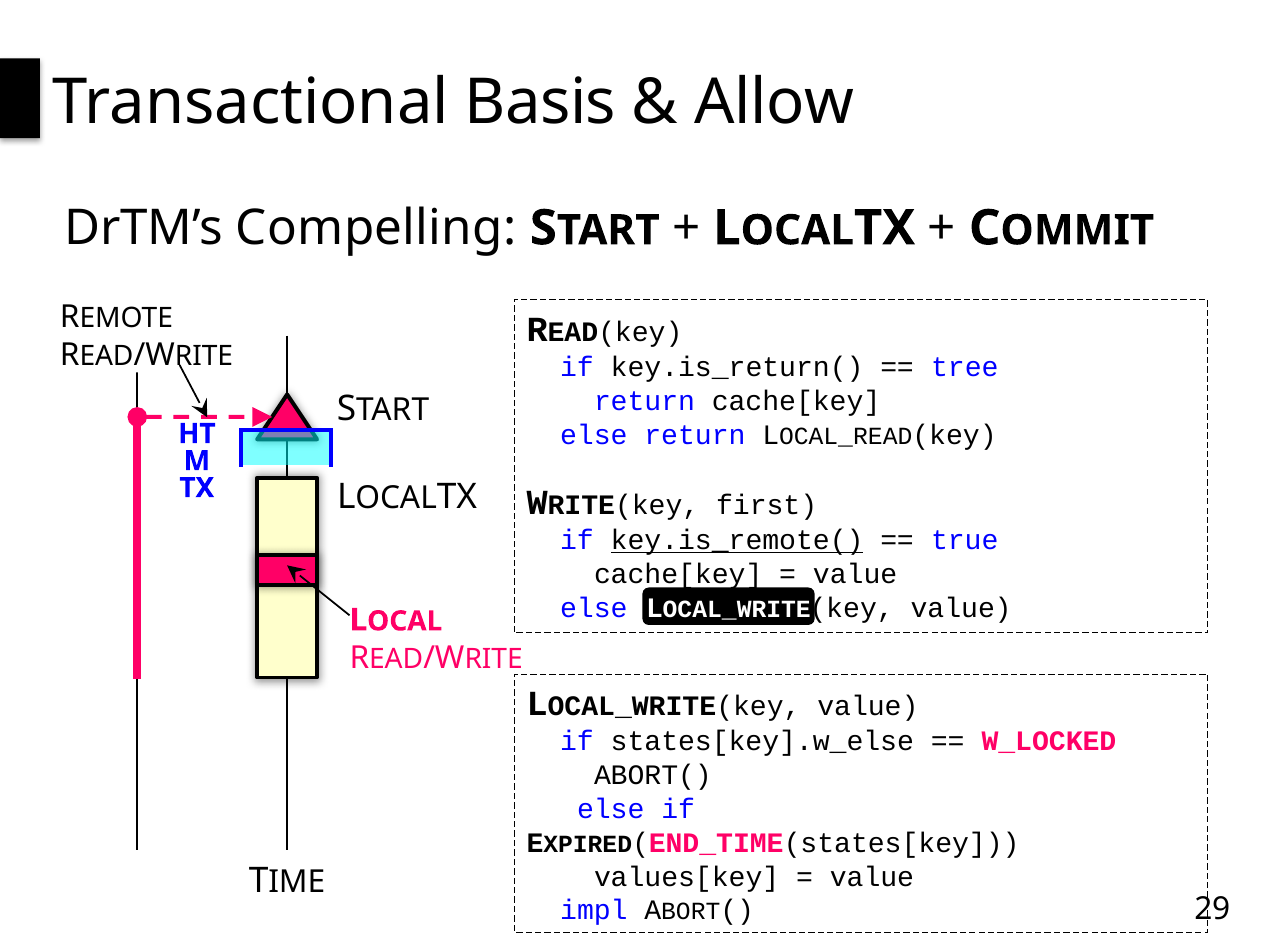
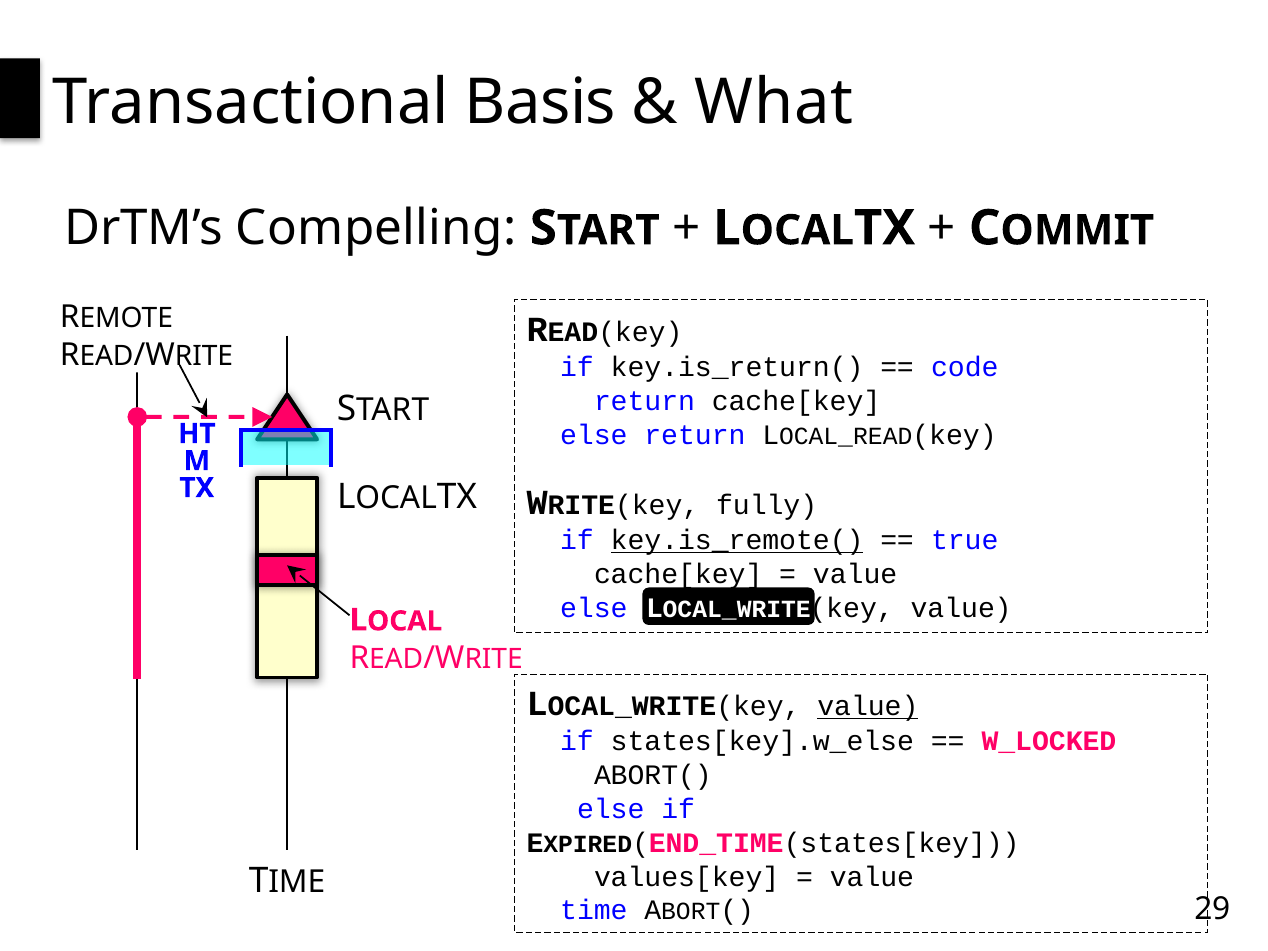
Allow: Allow -> What (774, 103)
tree: tree -> code (965, 367)
first: first -> fully (767, 505)
value underline: none -> present (868, 706)
impl: impl -> time (594, 911)
